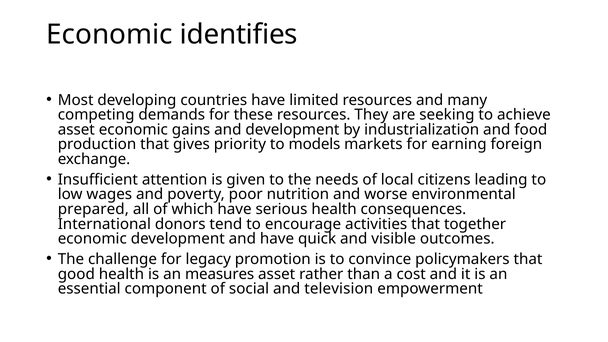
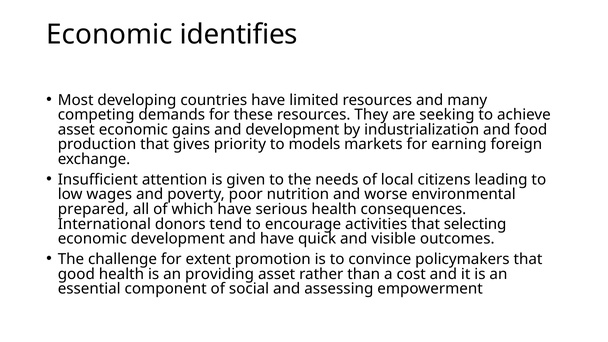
together: together -> selecting (475, 224)
legacy: legacy -> extent (208, 259)
measures: measures -> providing (220, 274)
television: television -> assessing (339, 289)
